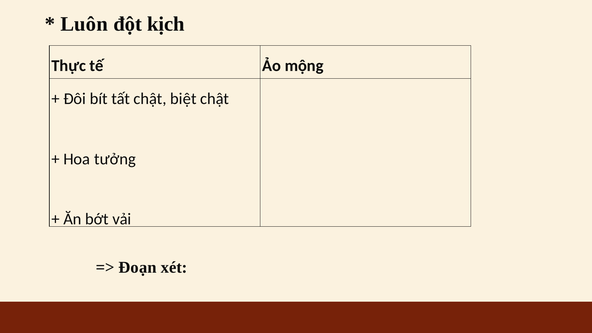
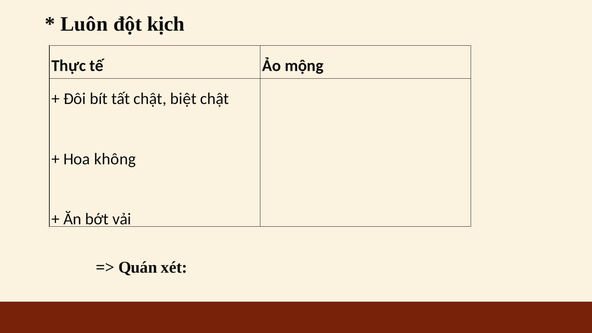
tưởng: tưởng -> không (115, 159)
Đoạn: Đoạn -> Quán (138, 267)
